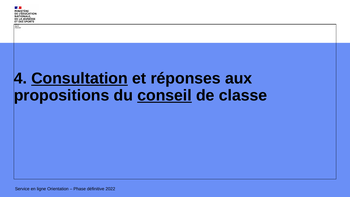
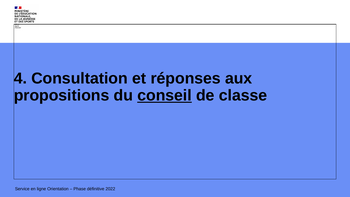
Consultation underline: present -> none (80, 78)
